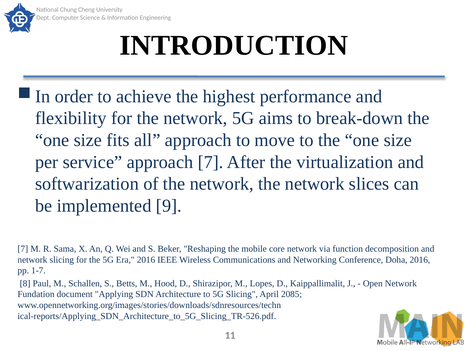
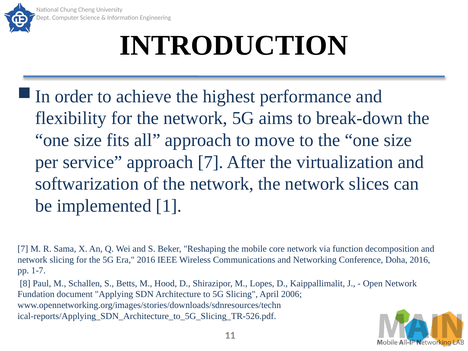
9: 9 -> 1 (169, 206)
2085: 2085 -> 2006 (291, 294)
